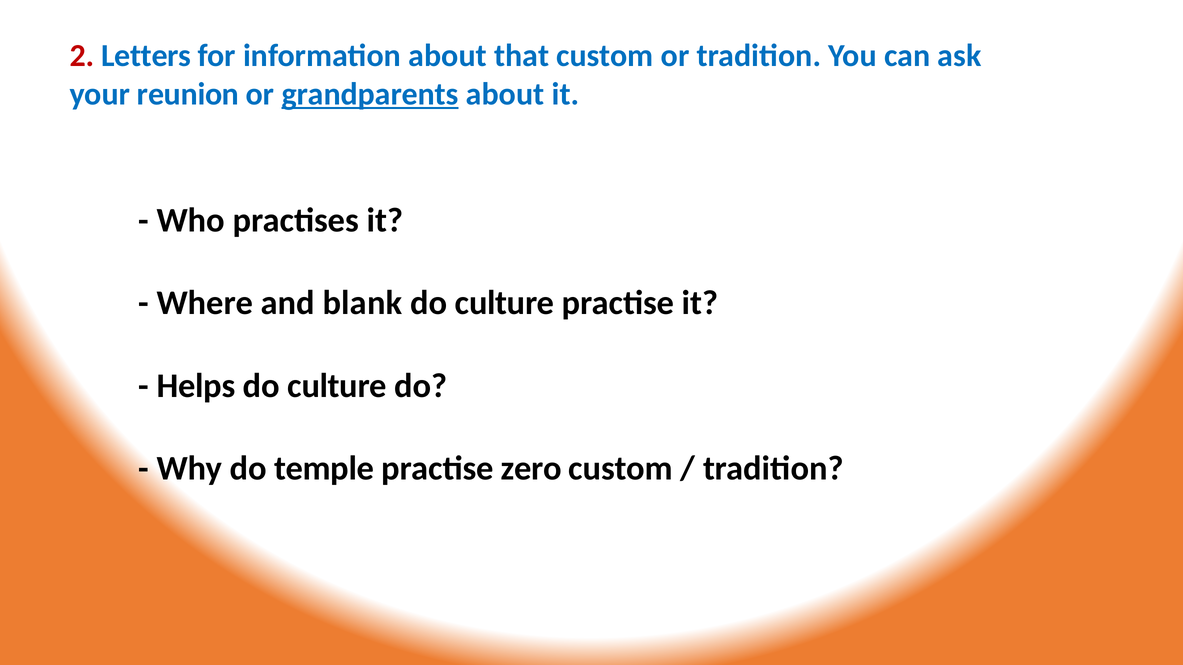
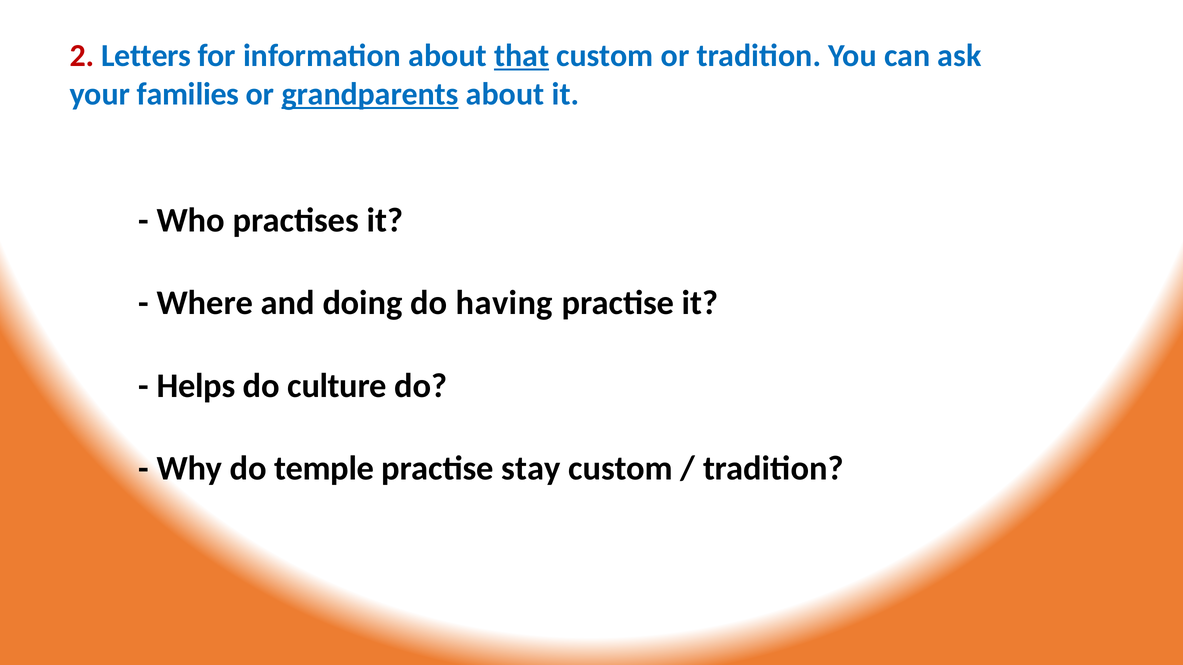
that underline: none -> present (522, 56)
reunion: reunion -> families (188, 94)
blank: blank -> doing (363, 303)
culture: culture -> having (504, 303)
zero: zero -> stay (531, 469)
